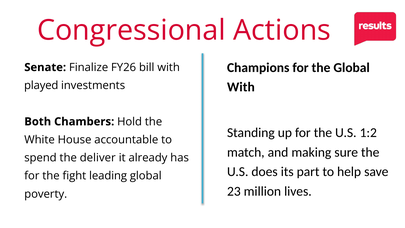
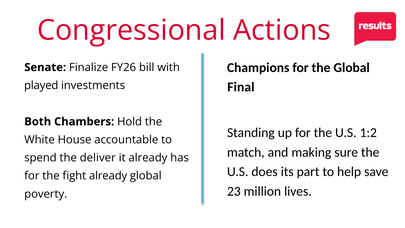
With: With -> Final (241, 87)
fight leading: leading -> already (108, 176)
